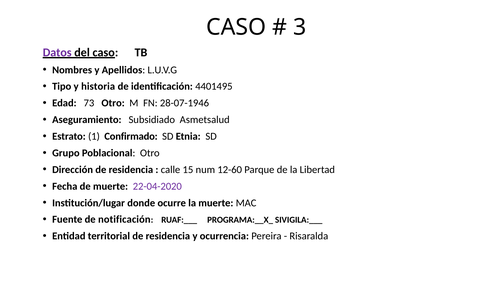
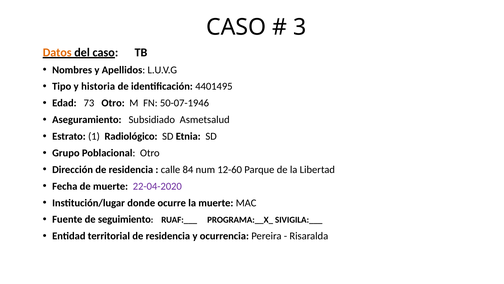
Datos colour: purple -> orange (57, 52)
28-07-1946: 28-07-1946 -> 50-07-1946 (184, 103)
Confirmado: Confirmado -> Radiológico (131, 136)
15: 15 -> 84 (188, 169)
notificación: notificación -> seguimiento (124, 219)
